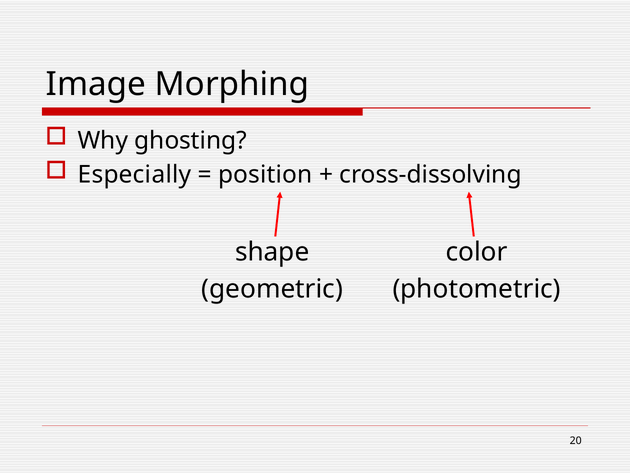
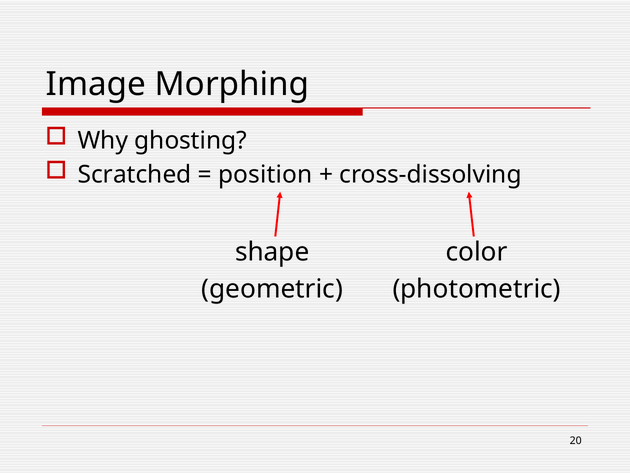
Especially: Especially -> Scratched (135, 175)
